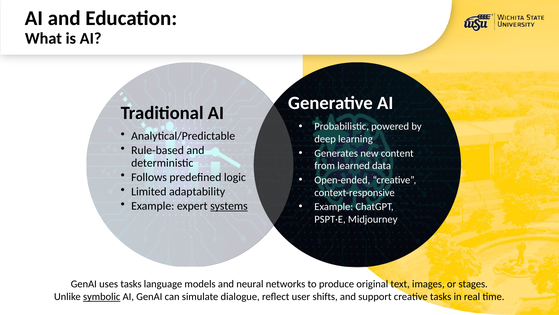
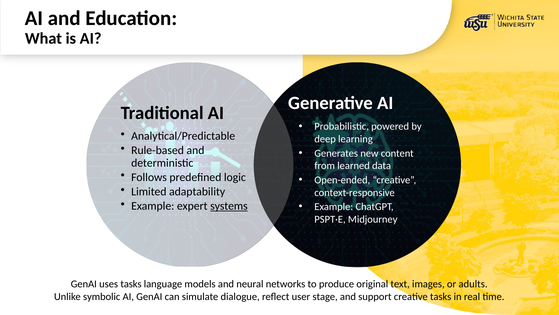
stages: stages -> adults (473, 284)
symbolic underline: present -> none (102, 296)
shifts: shifts -> stage (325, 296)
